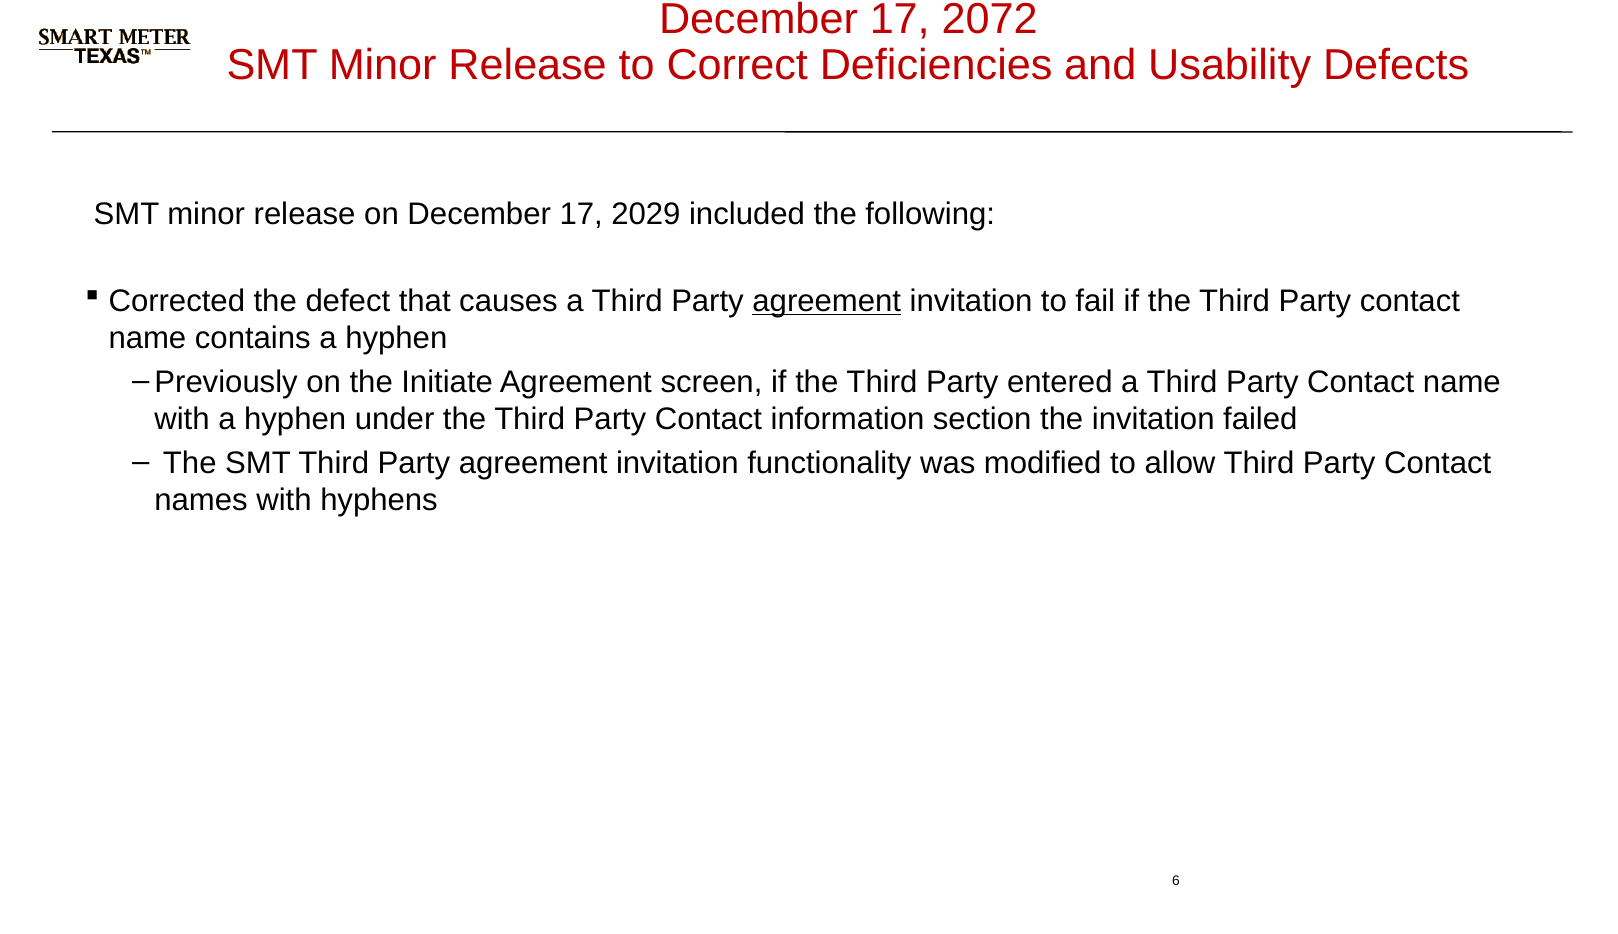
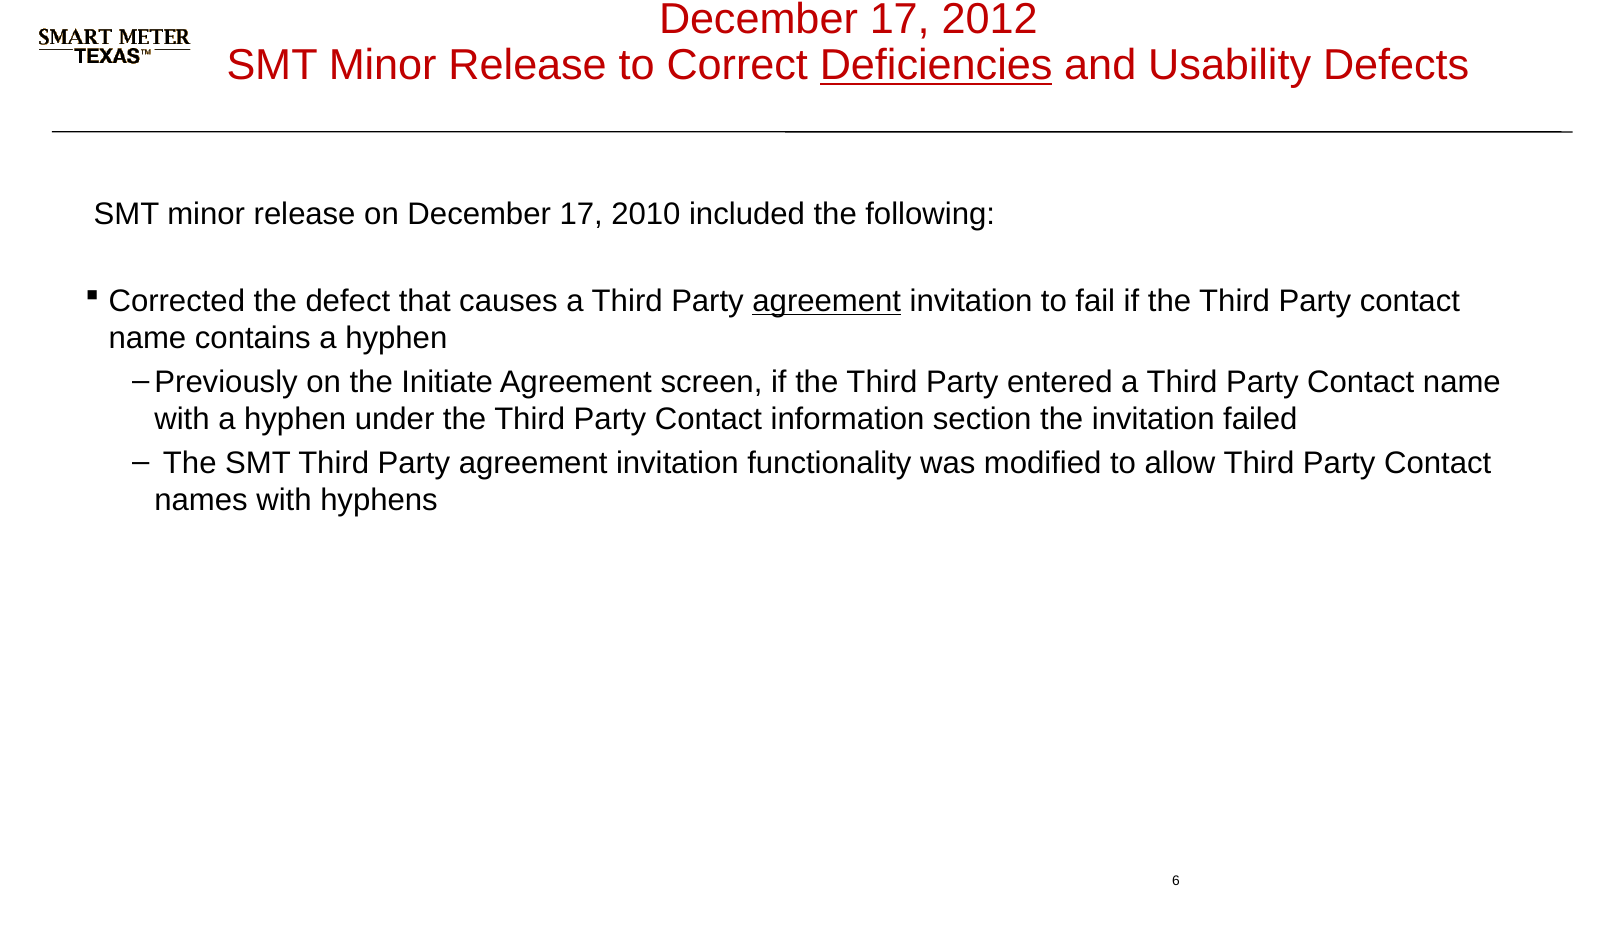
2072: 2072 -> 2012 (990, 19)
Deficiencies underline: none -> present (936, 66)
2029: 2029 -> 2010 (646, 214)
